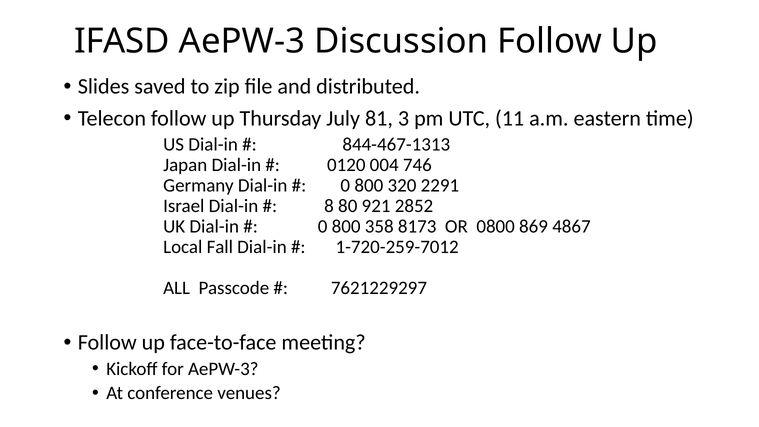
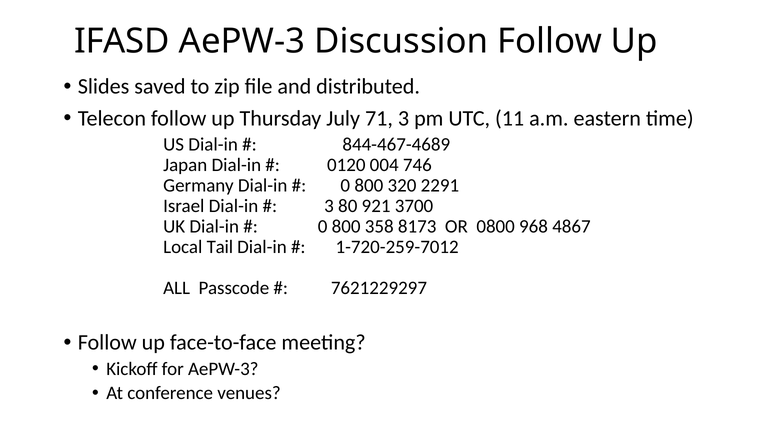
81: 81 -> 71 (379, 118)
844-467-1313: 844-467-1313 -> 844-467-4689 (396, 145)
8: 8 -> 3 (329, 206)
2852: 2852 -> 3700 (414, 206)
869: 869 -> 968 (534, 227)
Fall: Fall -> Tail (220, 247)
